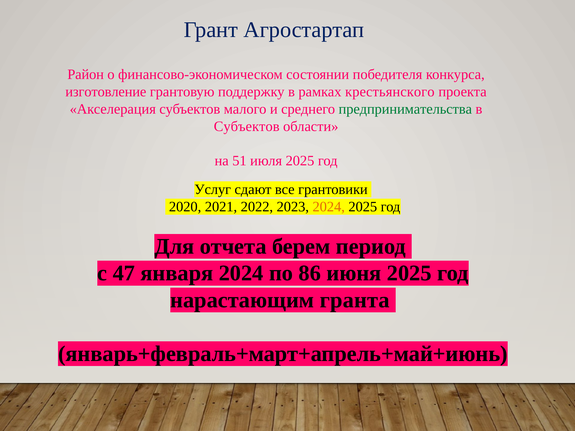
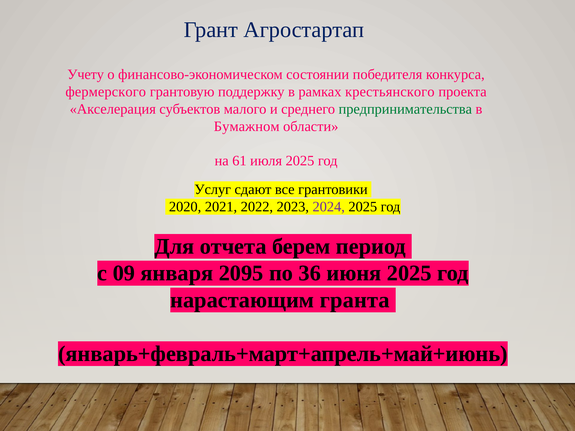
Район: Район -> Учету (86, 75)
изготовление: изготовление -> фермерского (106, 92)
Субъектов: Субъектов -> Бумажном (247, 126)
51: 51 -> 61 (239, 161)
2024 colour: orange -> purple (329, 207)
47: 47 -> 09 (124, 273)
января 2024: 2024 -> 2095 (241, 273)
86: 86 -> 36 (310, 273)
